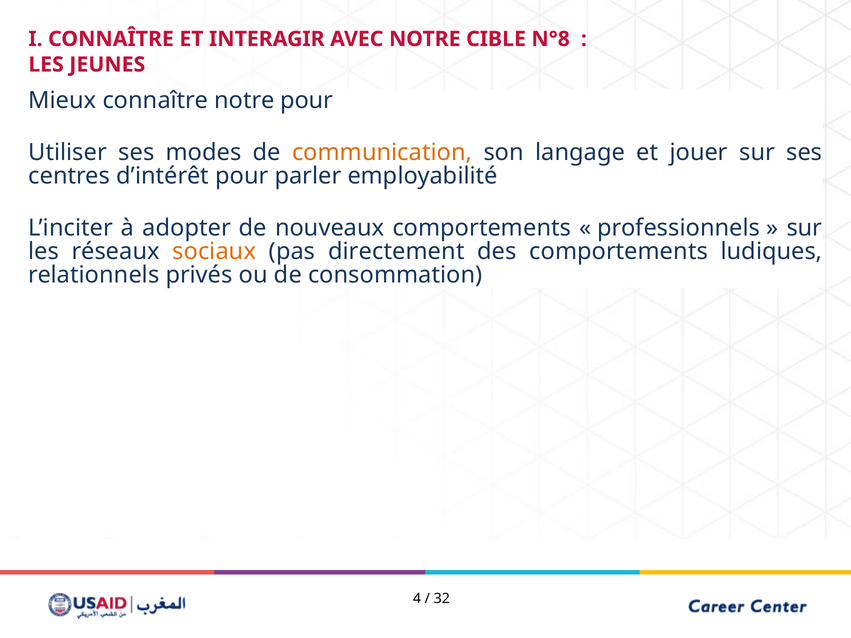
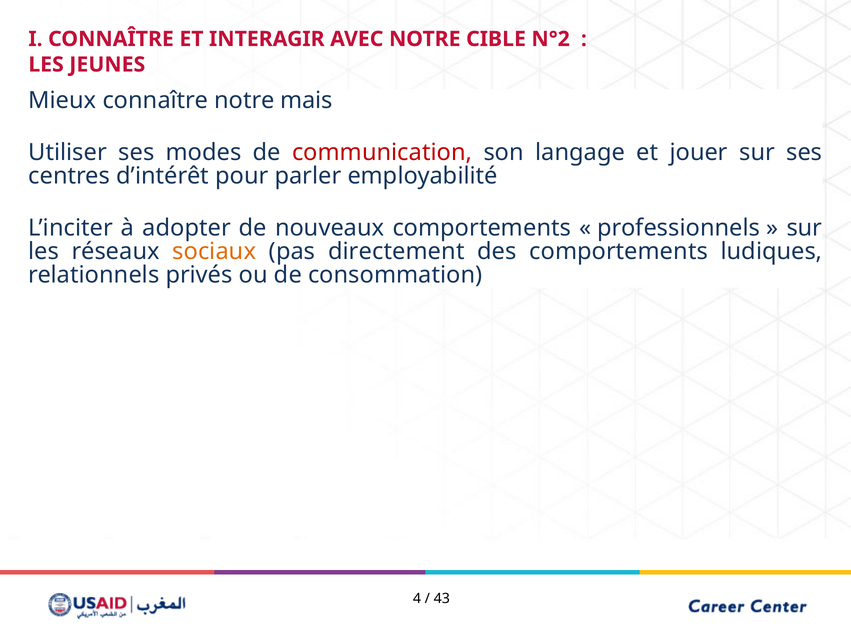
N°8: N°8 -> N°2 (551, 39)
notre pour: pour -> mais (307, 100)
communication colour: orange -> red (382, 152)
32: 32 -> 43 (442, 599)
